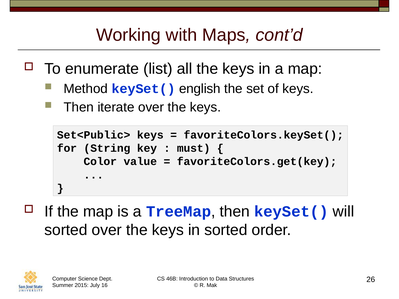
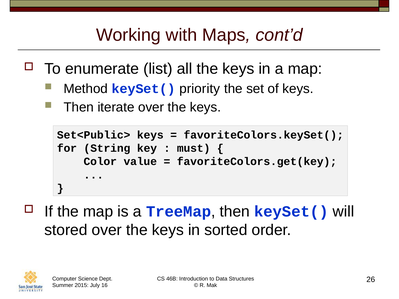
english: english -> priority (200, 89)
sorted: sorted -> stored (66, 230)
